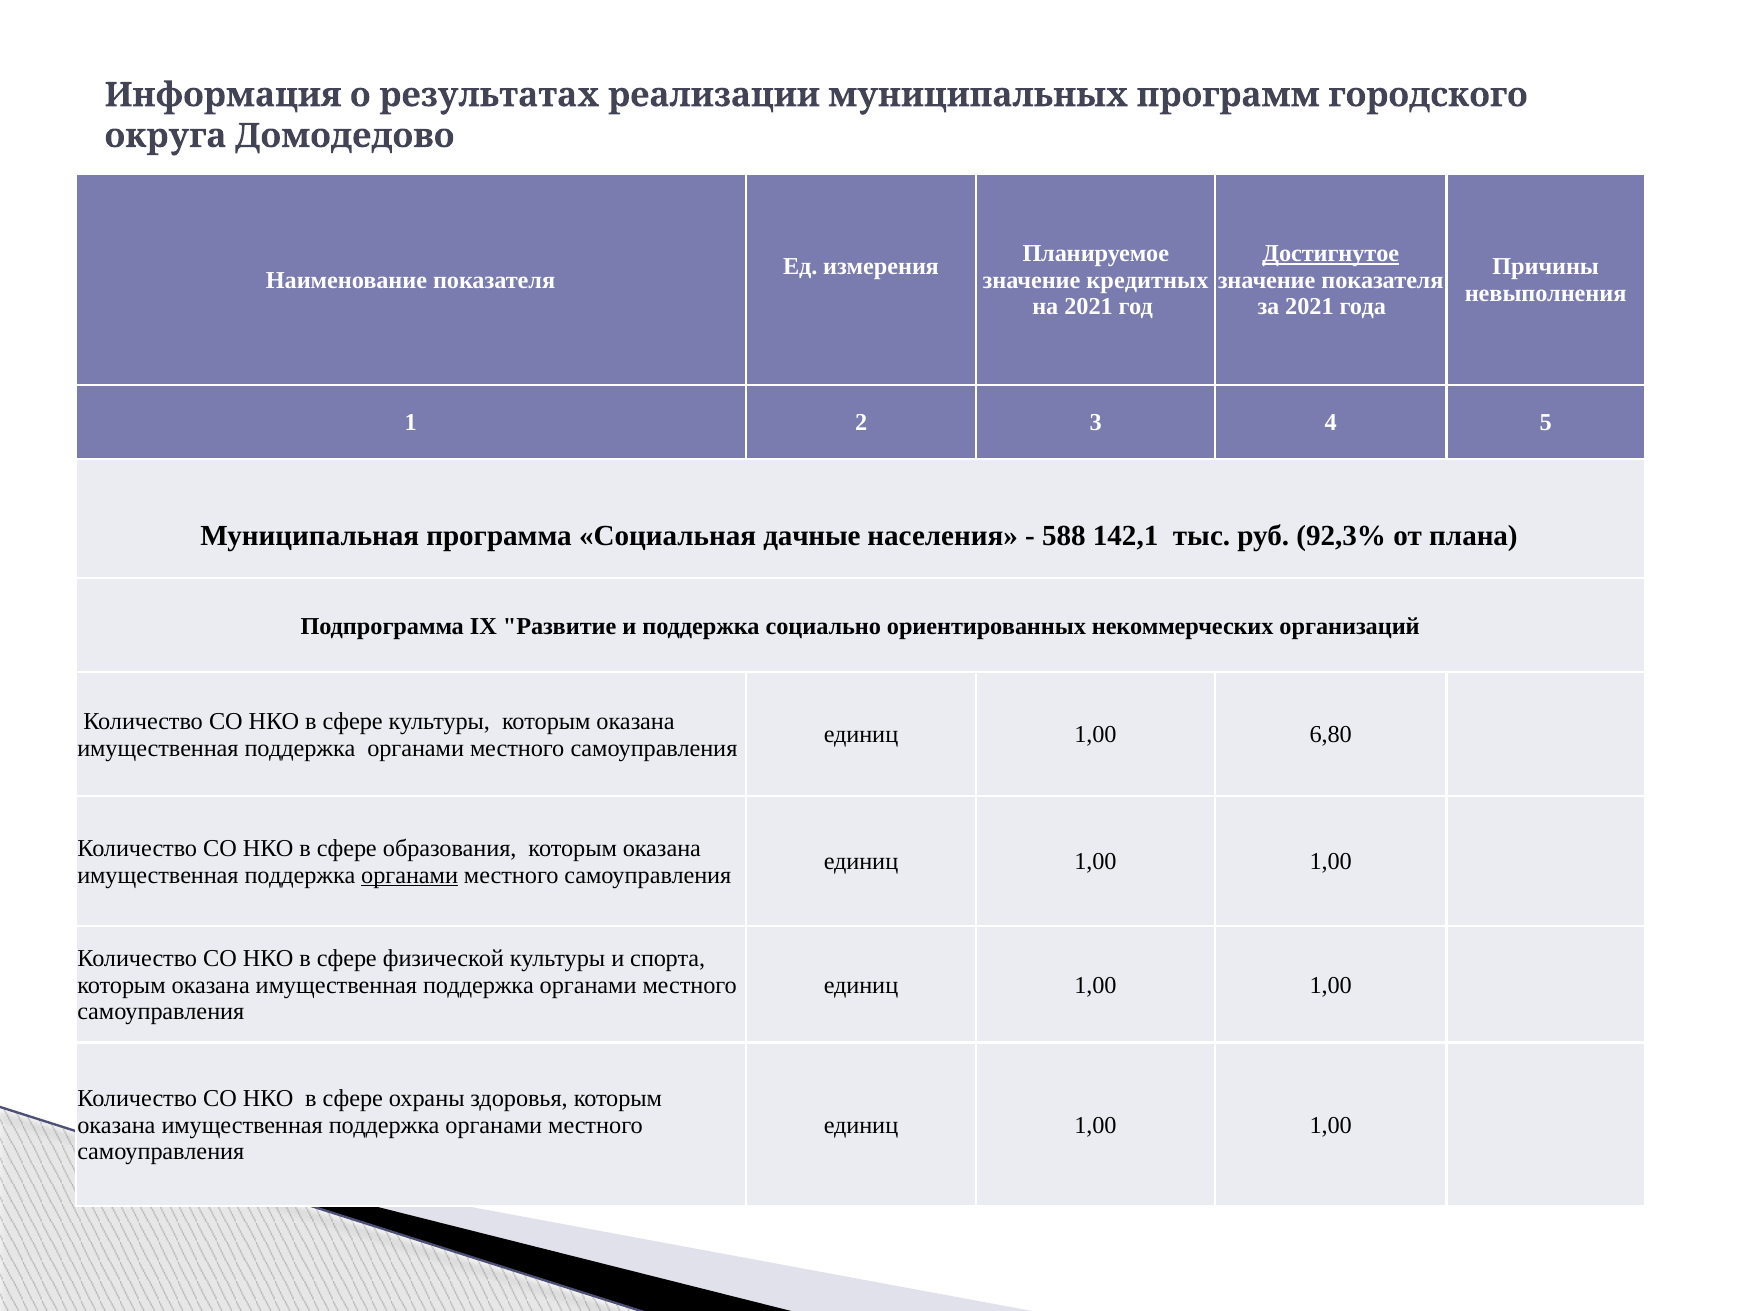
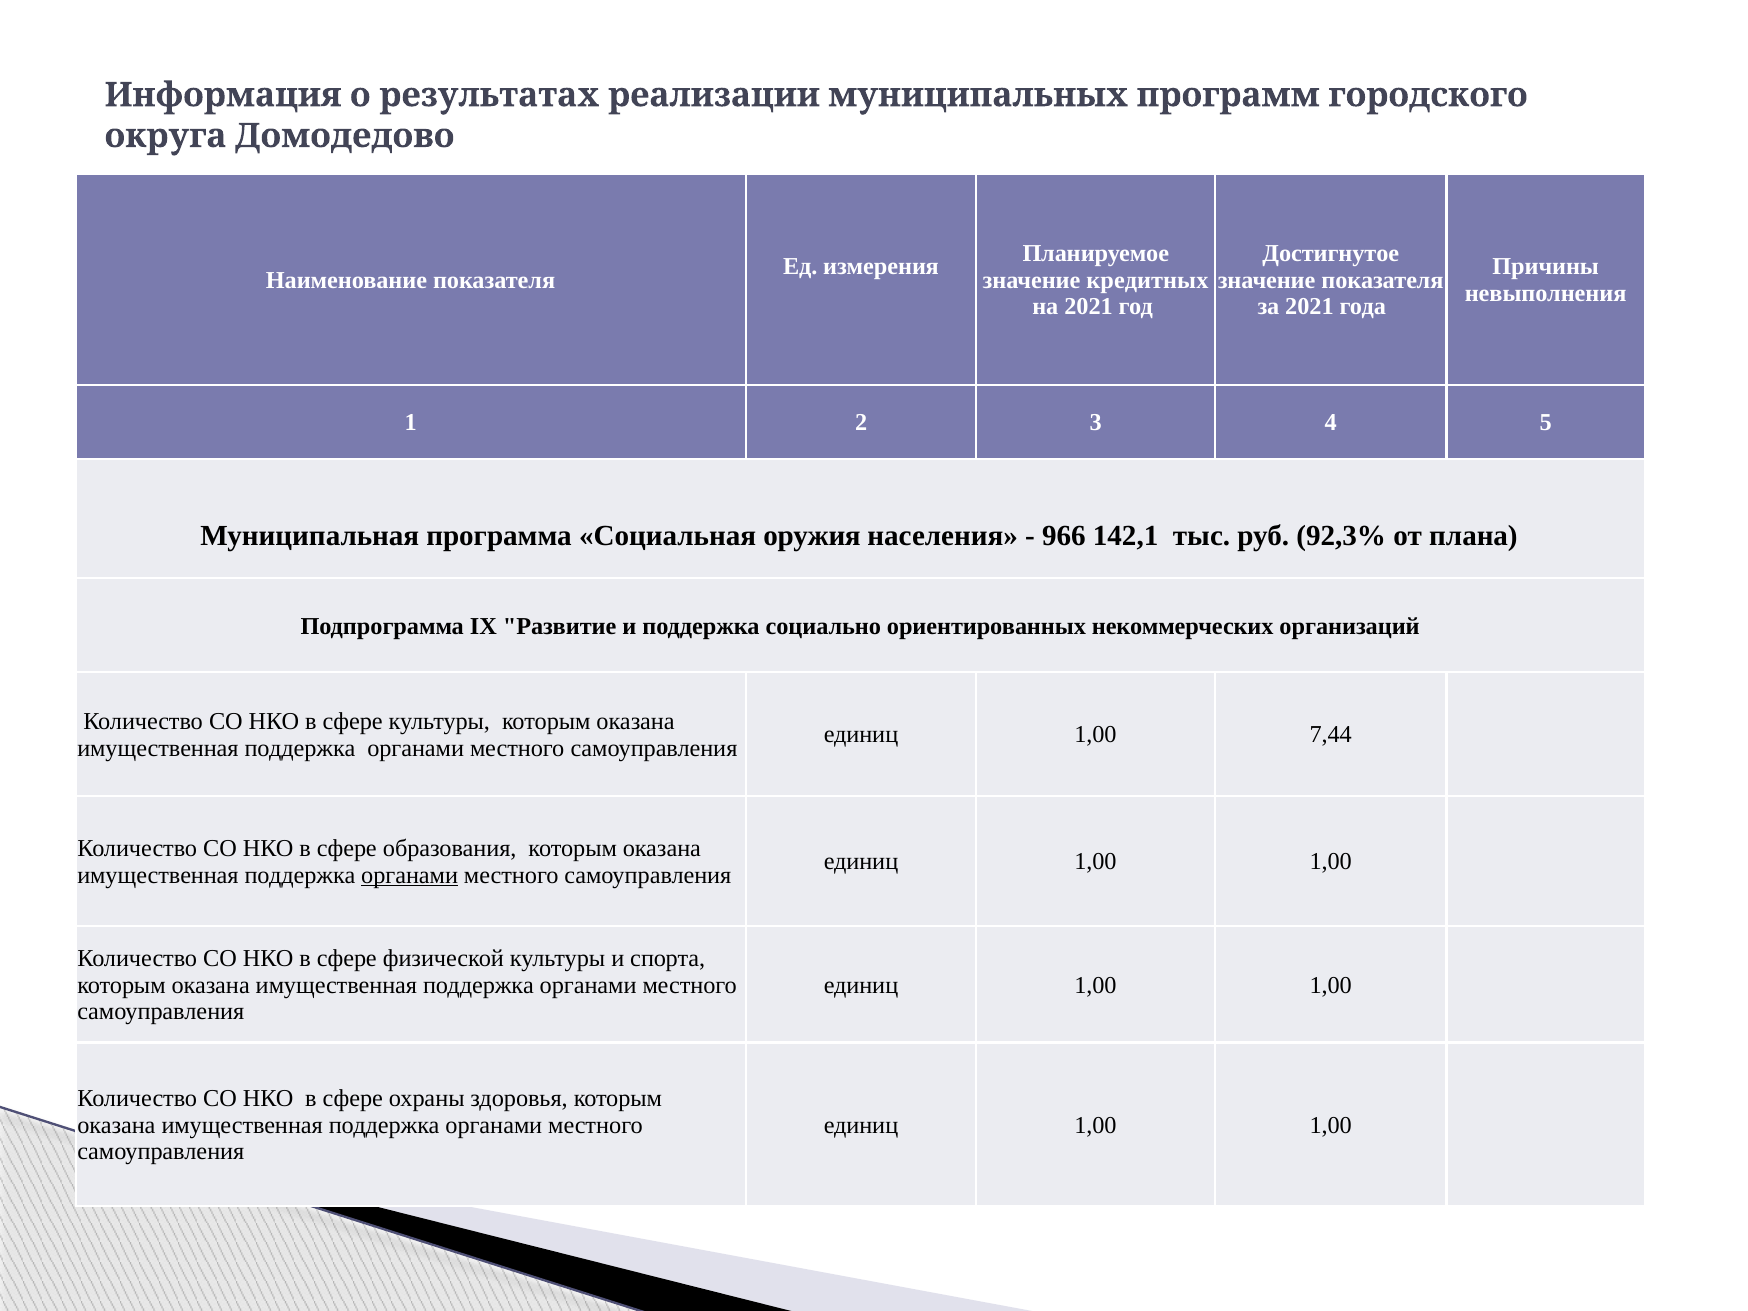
Достигнутое underline: present -> none (1331, 253)
дачные: дачные -> оружия (812, 536)
588: 588 -> 966 (1064, 536)
6,80: 6,80 -> 7,44 (1331, 735)
